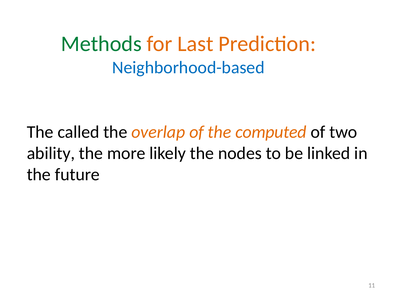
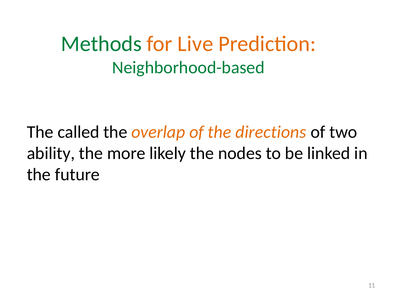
Last: Last -> Live (195, 44)
Neighborhood-based colour: blue -> green (188, 68)
computed: computed -> directions (271, 132)
